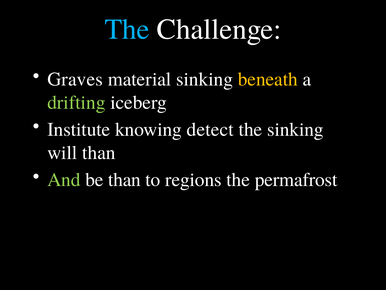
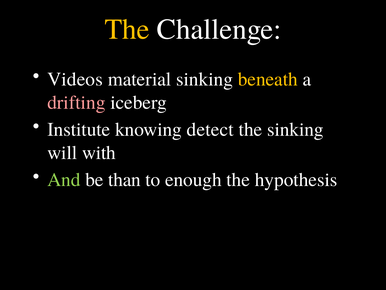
The colour: light blue -> yellow (127, 29)
Graves: Graves -> Videos (75, 79)
drifting colour: light green -> pink (76, 102)
will than: than -> with (99, 153)
regions: regions -> enough (193, 180)
permafrost: permafrost -> hypothesis (296, 180)
